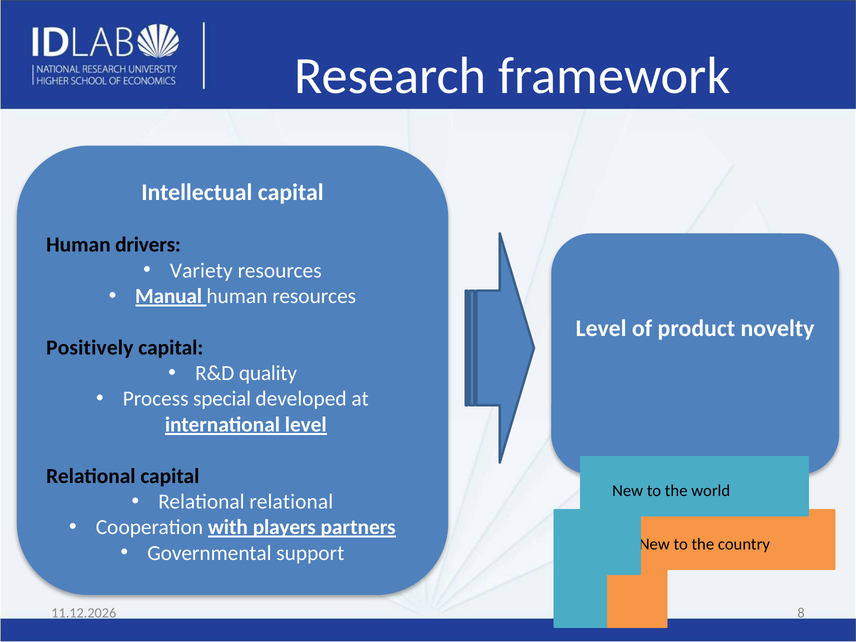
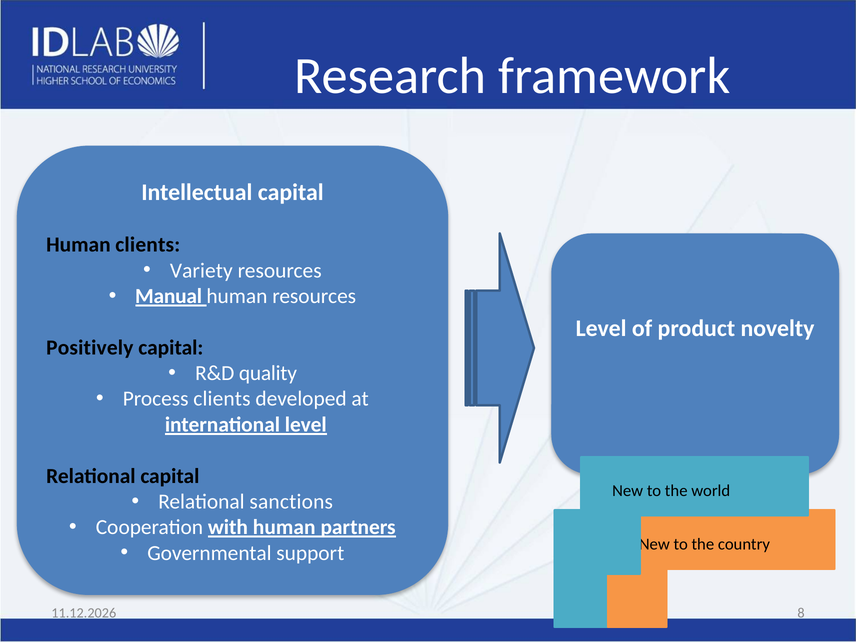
Human drivers: drivers -> clients (148, 245)
Process special: special -> clients (222, 399)
Relational relational: relational -> sanctions (291, 502)
with players: players -> human (284, 527)
